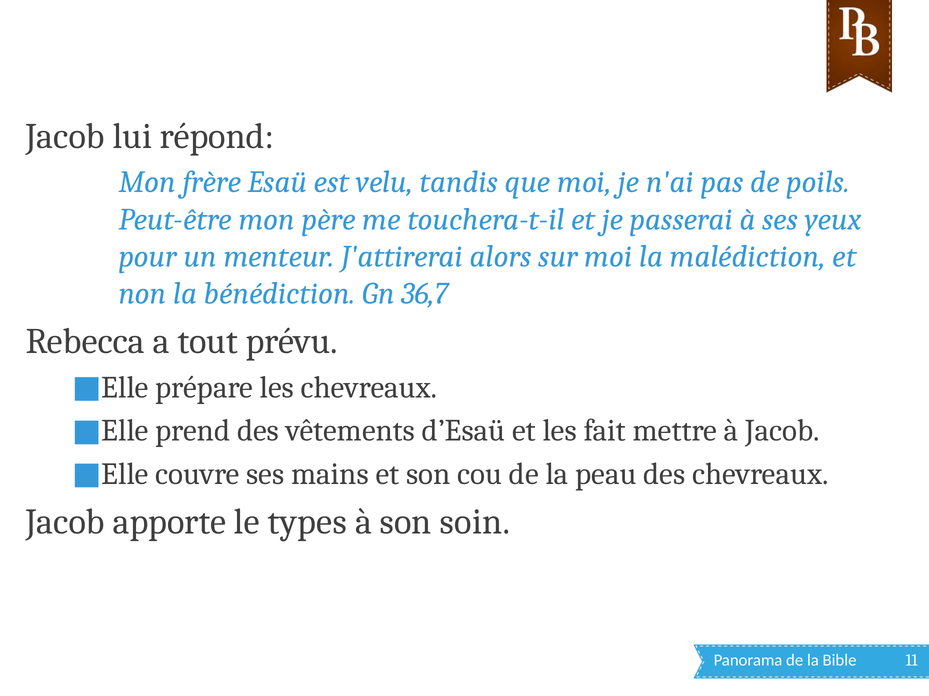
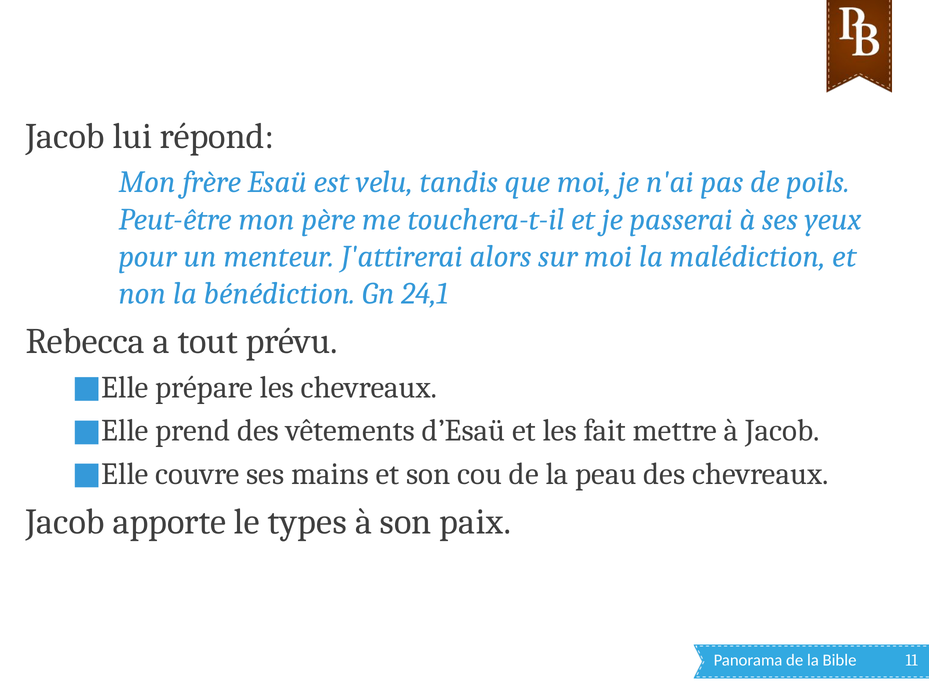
36,7: 36,7 -> 24,1 (425, 294)
soin: soin -> paix (475, 522)
